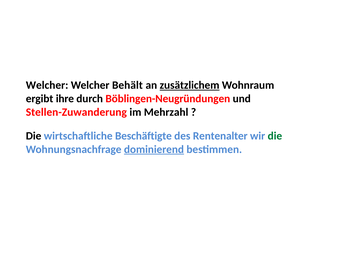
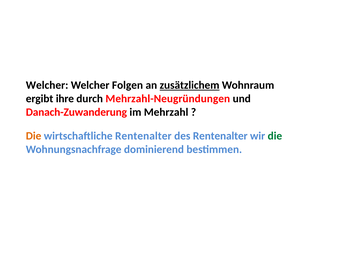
Behält: Behält -> Folgen (127, 85)
Böblingen-Neugründungen: Böblingen-Neugründungen -> Mehrzahl-Neugründungen (168, 99)
Stellen-Zuwanderung: Stellen-Zuwanderung -> Danach-Zuwanderung (76, 112)
Die colour: black -> orange (34, 136)
wirtschaftliche Beschäftigte: Beschäftigte -> Rentenalter (143, 136)
dominierend underline: present -> none (154, 149)
